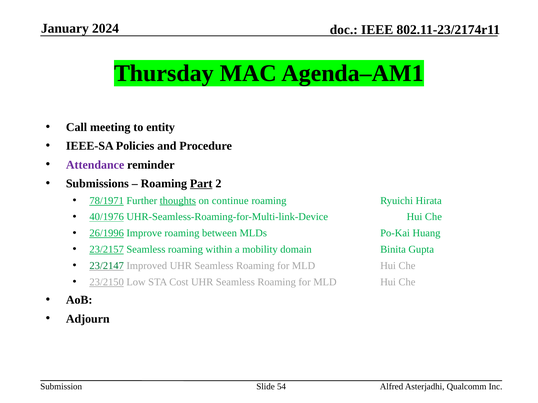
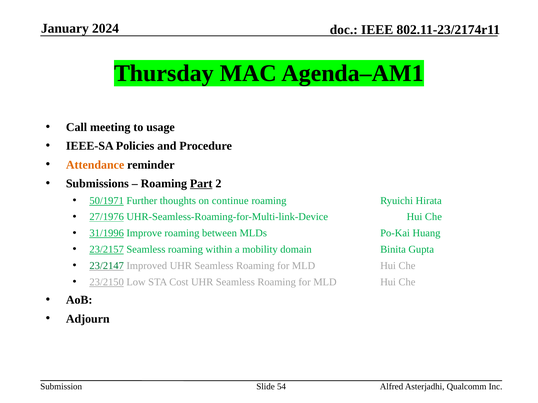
entity: entity -> usage (161, 127)
Attendance colour: purple -> orange (95, 165)
78/1971: 78/1971 -> 50/1971 (107, 201)
thoughts underline: present -> none (178, 201)
40/1976: 40/1976 -> 27/1976 (107, 217)
26/1996: 26/1996 -> 31/1996 (107, 233)
